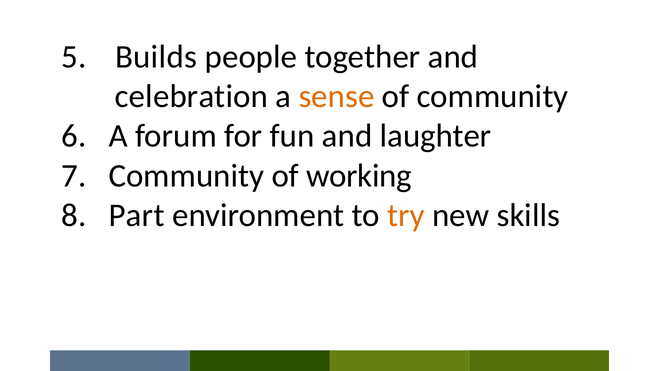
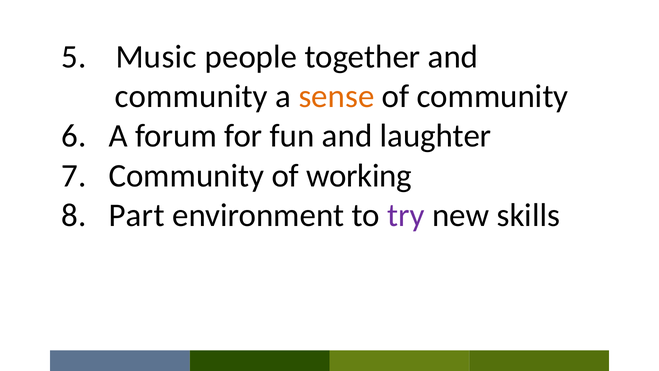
Builds: Builds -> Music (156, 57)
celebration: celebration -> community (191, 96)
try colour: orange -> purple (406, 215)
